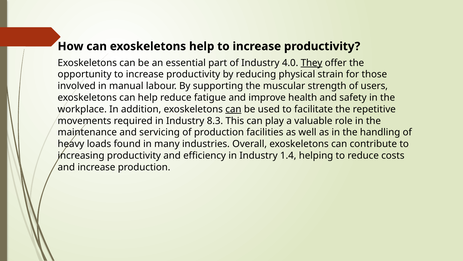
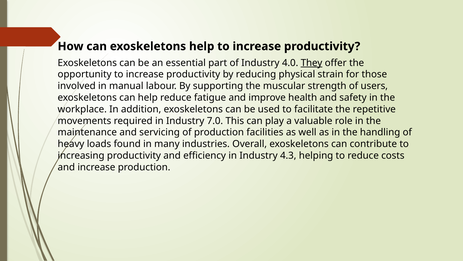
can underline: present -> none (233, 109)
8.3: 8.3 -> 7.0 (215, 121)
1.4: 1.4 -> 4.3 (288, 155)
